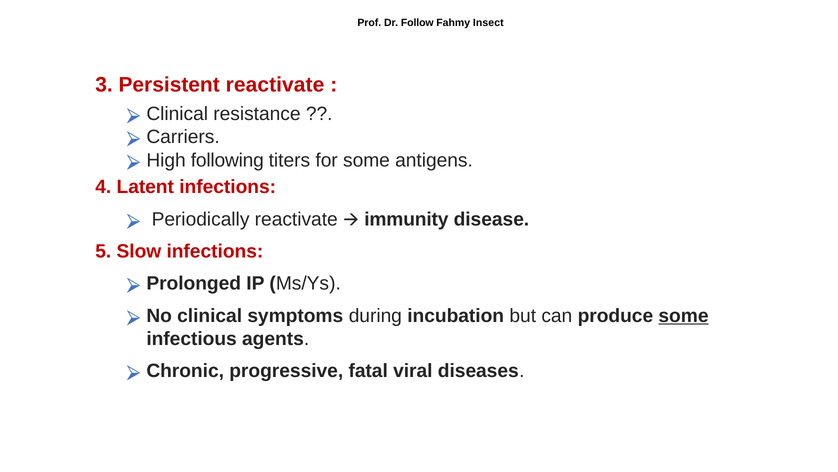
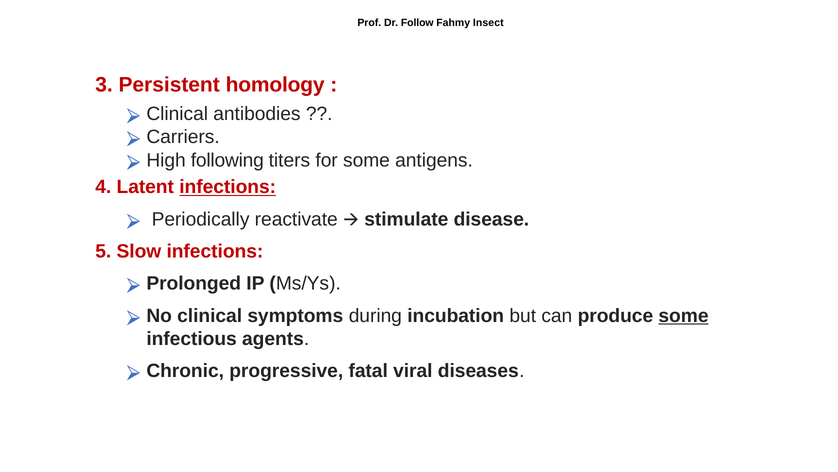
Persistent reactivate: reactivate -> homology (275, 85)
resistance: resistance -> antibodies (257, 114)
infections underline: none -> present (228, 187)
immunity: immunity -> stimulate (406, 219)
